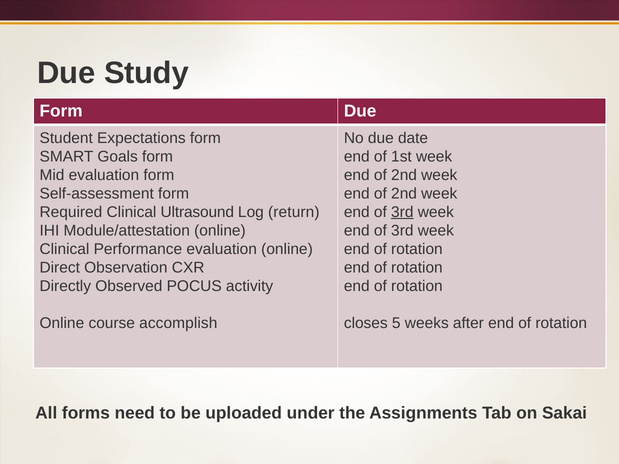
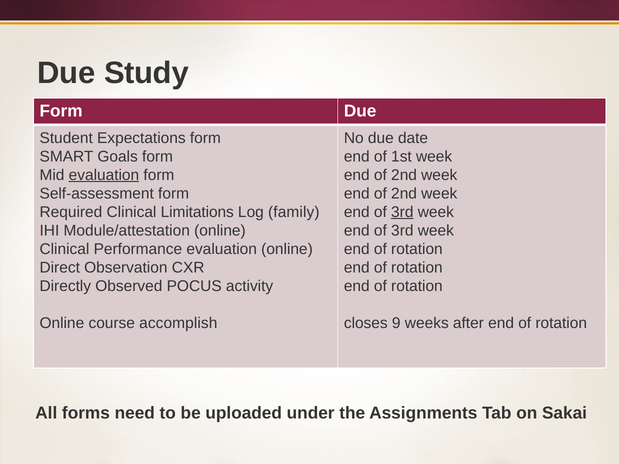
evaluation underline: none -> present (104, 175)
Ultrasound: Ultrasound -> Limitations (197, 212)
return: return -> family (294, 212)
5: 5 -> 9 (396, 323)
